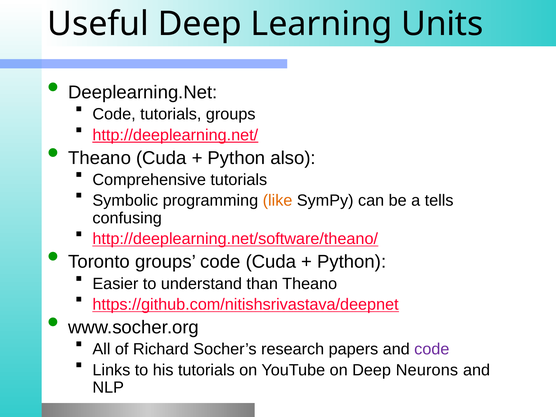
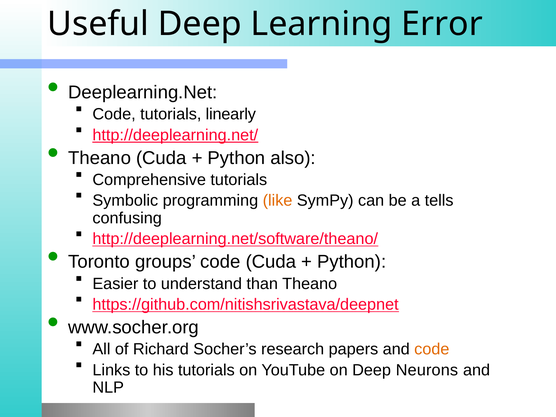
Units: Units -> Error (442, 24)
tutorials groups: groups -> linearly (231, 114)
code colour: purple -> orange (432, 349)
